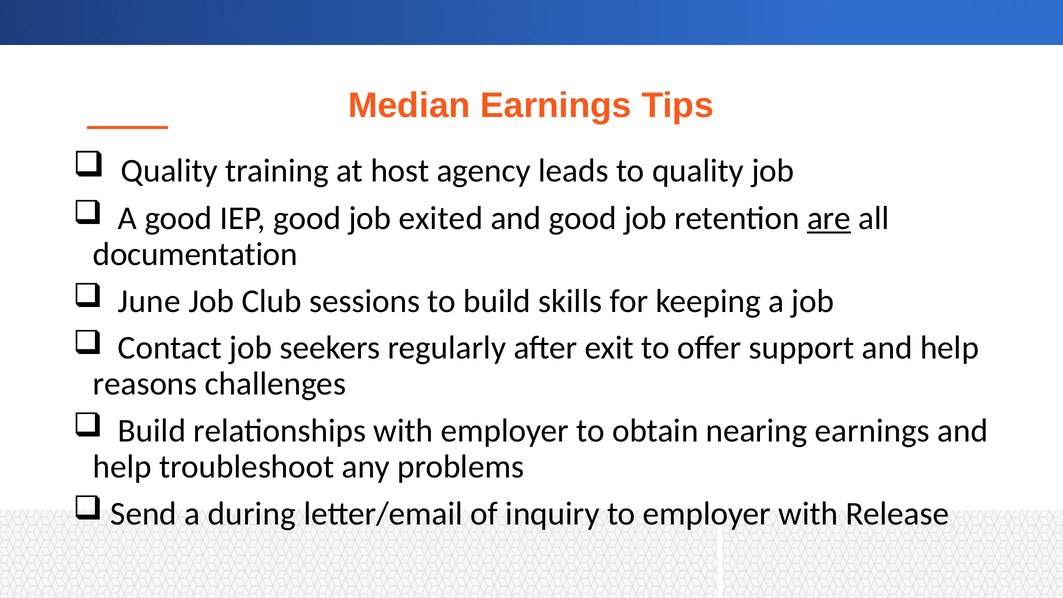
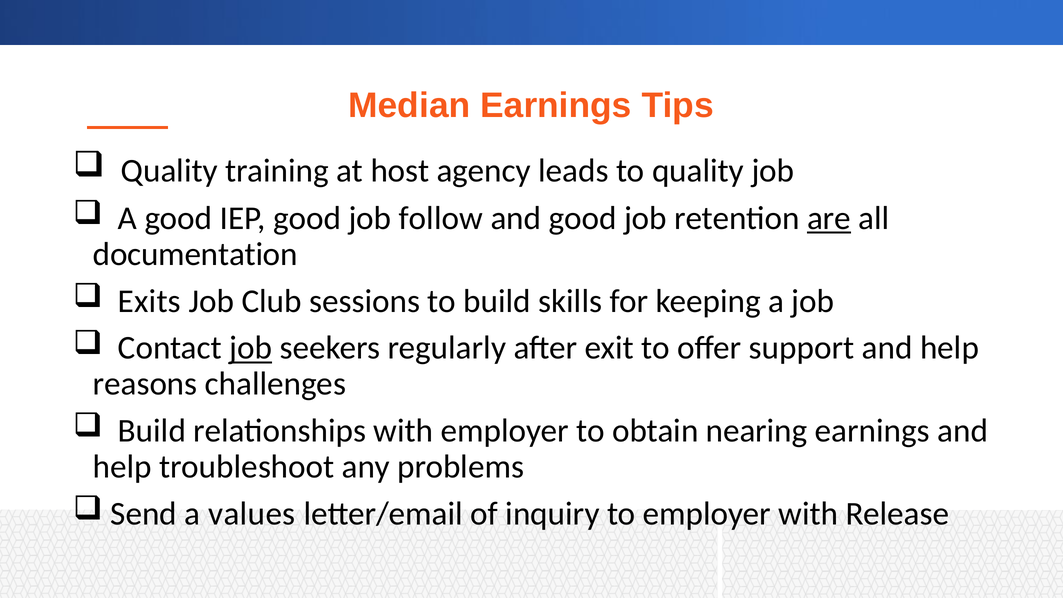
exited: exited -> follow (441, 218)
June: June -> Exits (149, 301)
job underline: none -> present (251, 348)
during: during -> values (252, 514)
